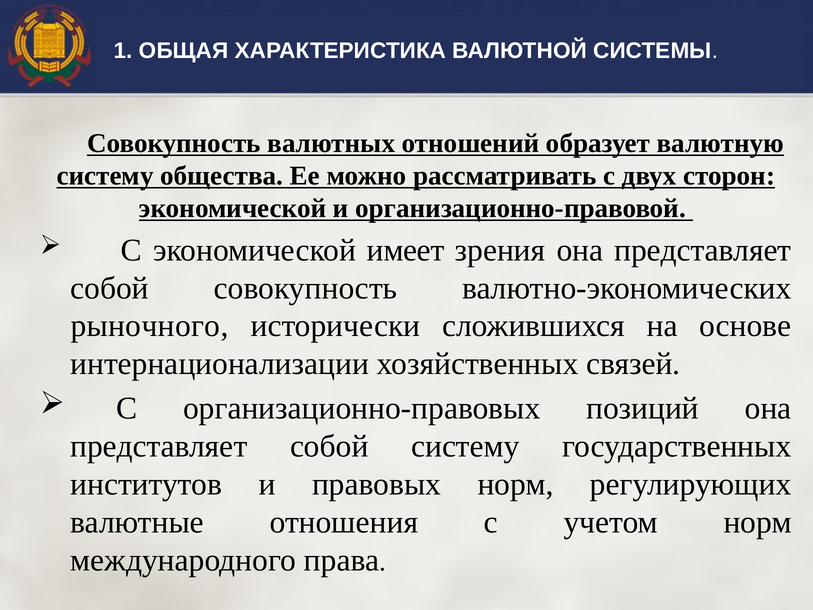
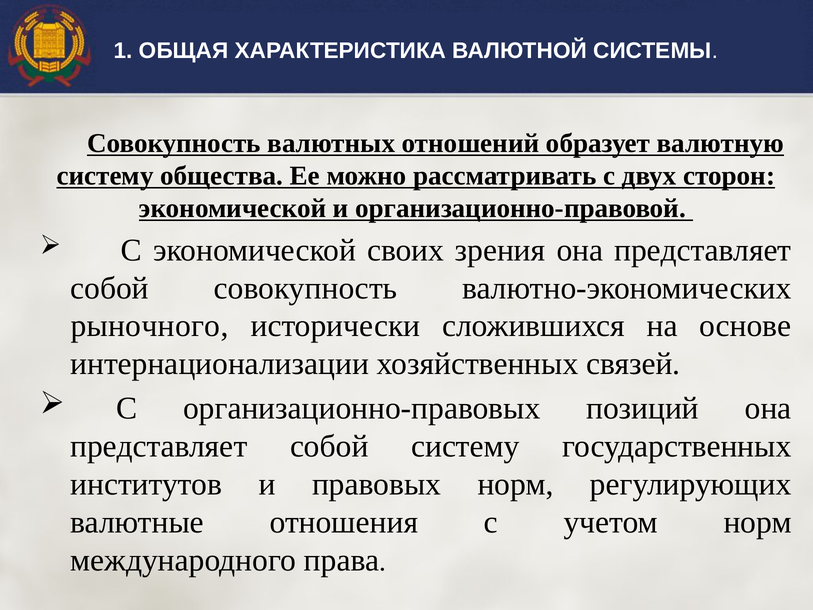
имеет: имеет -> своих (406, 250)
